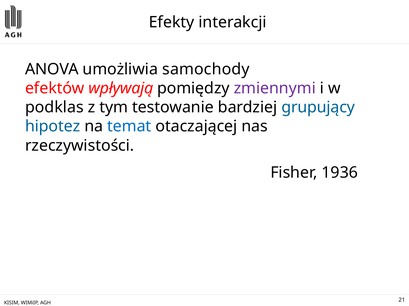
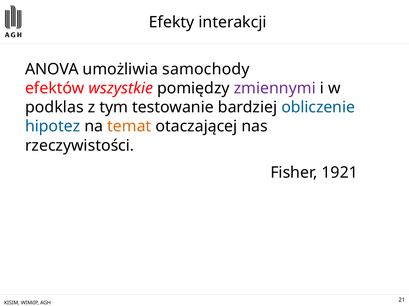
wpływają: wpływają -> wszystkie (121, 89)
grupujący: grupujący -> obliczenie (318, 108)
temat colour: blue -> orange (129, 127)
1936: 1936 -> 1921 (340, 173)
